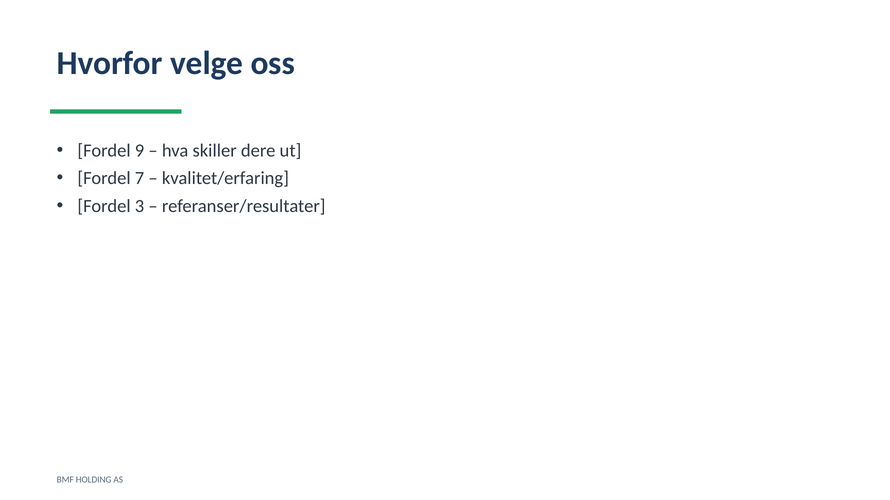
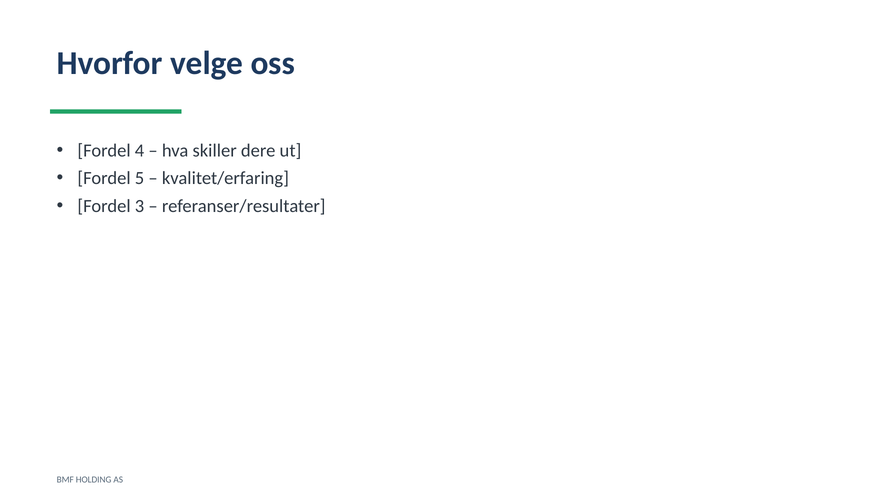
9: 9 -> 4 (140, 151)
7: 7 -> 5 (140, 179)
